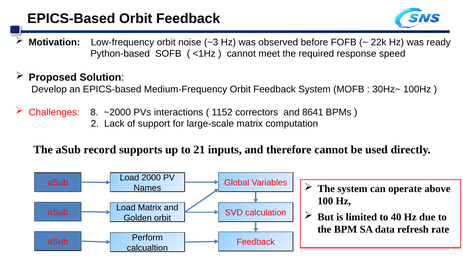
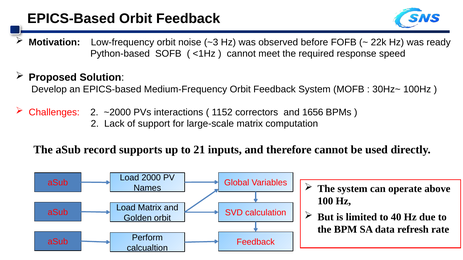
Challenges 8: 8 -> 2 (94, 112)
8641: 8641 -> 1656 (313, 112)
